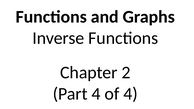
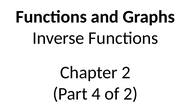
of 4: 4 -> 2 (131, 94)
